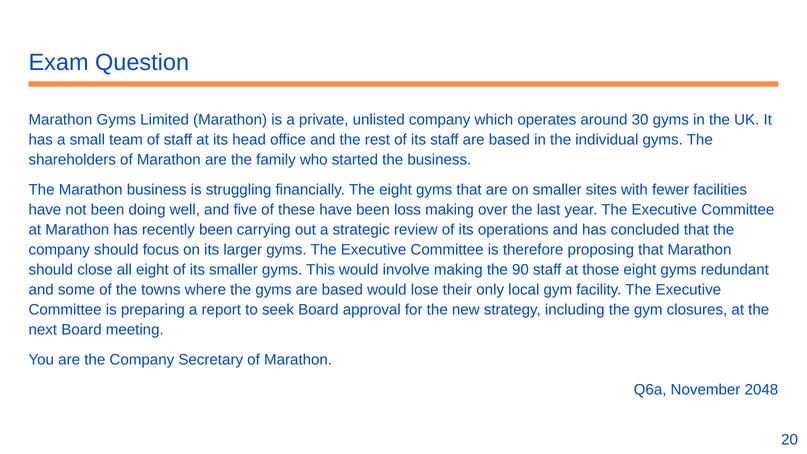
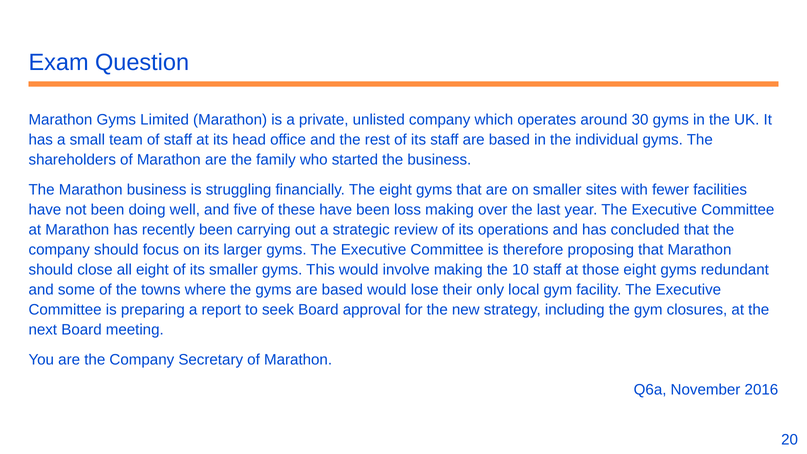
90: 90 -> 10 (520, 270)
2048: 2048 -> 2016 (761, 390)
